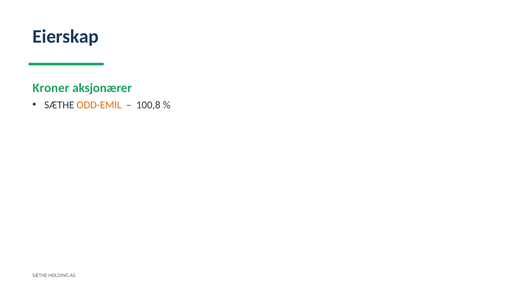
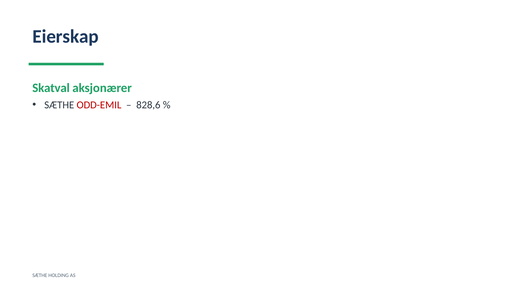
Kroner: Kroner -> Skatval (51, 88)
ODD-EMIL colour: orange -> red (99, 105)
100,8: 100,8 -> 828,6 (148, 105)
